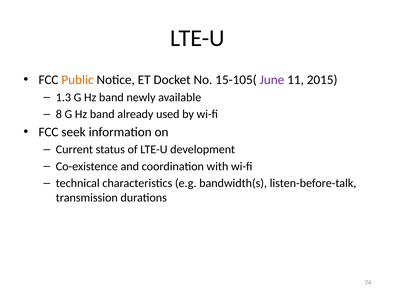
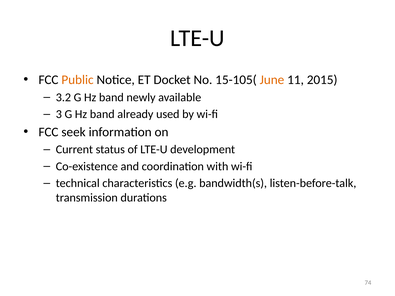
June colour: purple -> orange (272, 80)
1.3: 1.3 -> 3.2 (63, 97)
8: 8 -> 3 (59, 114)
